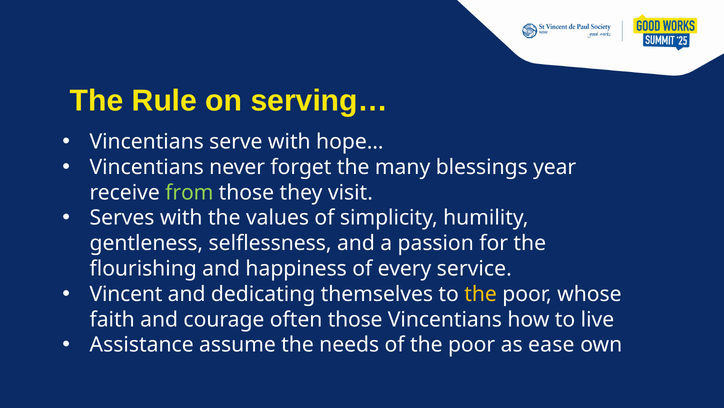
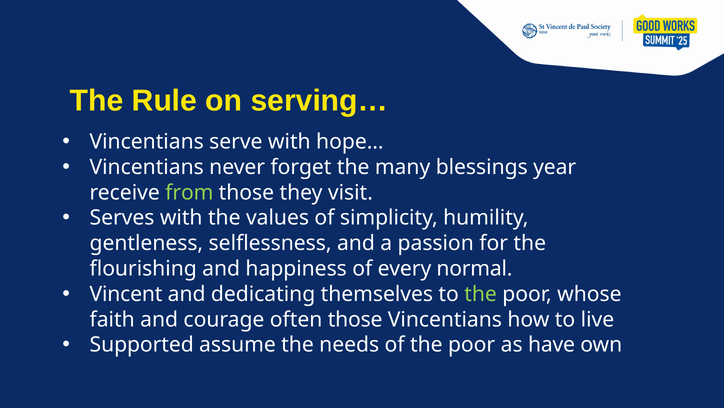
service: service -> normal (474, 268)
the colour: yellow -> light green (481, 294)
Assistance: Assistance -> Supported (142, 344)
ease: ease -> have (552, 344)
